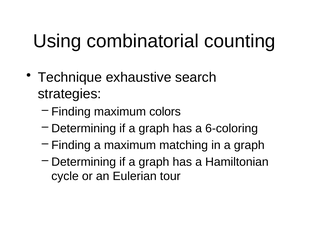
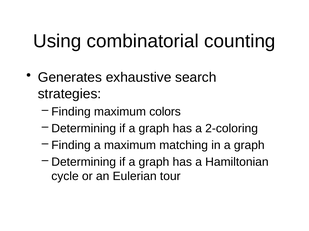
Technique: Technique -> Generates (70, 78)
6-coloring: 6-coloring -> 2-coloring (232, 129)
